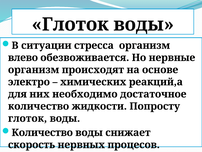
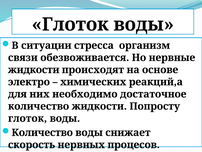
влево: влево -> связи (23, 57)
организм: организм -> жидкости (34, 70)
